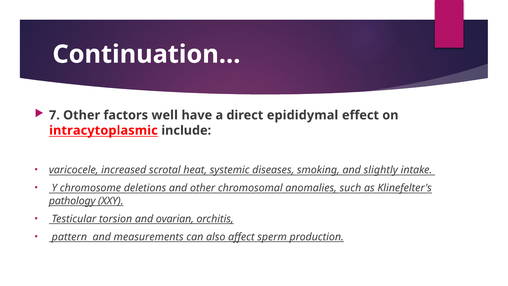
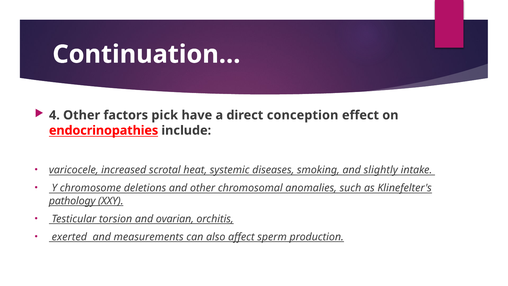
7: 7 -> 4 (54, 115)
well: well -> pick (165, 115)
epididymal: epididymal -> conception (303, 115)
intracytoplasmic: intracytoplasmic -> endocrinopathies (104, 130)
pattern: pattern -> exerted (69, 237)
